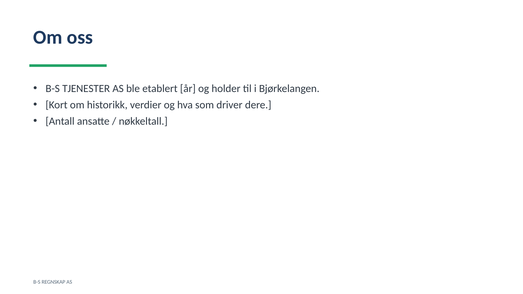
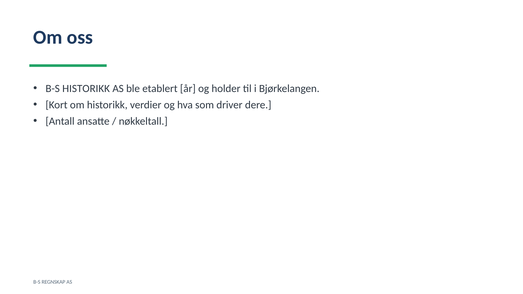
B-S TJENESTER: TJENESTER -> HISTORIKK (86, 89)
